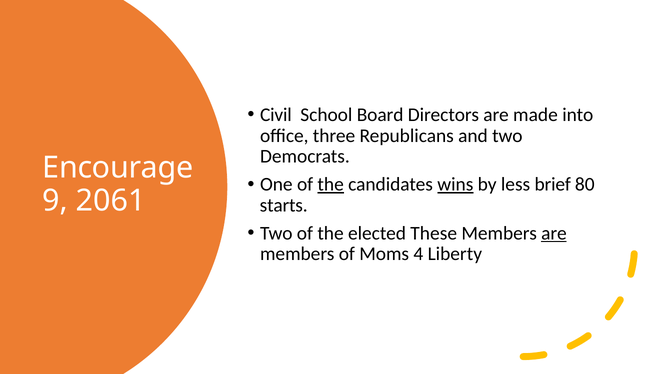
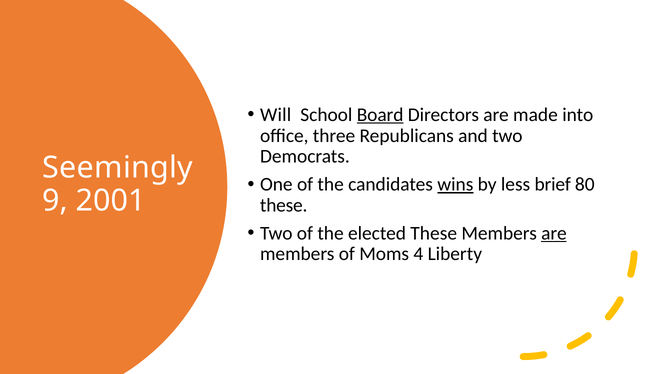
Civil: Civil -> Will (276, 115)
Board underline: none -> present (380, 115)
Encourage: Encourage -> Seemingly (118, 168)
the underline: present -> none (331, 184)
2061: 2061 -> 2001 (111, 201)
starts: starts -> these (284, 205)
